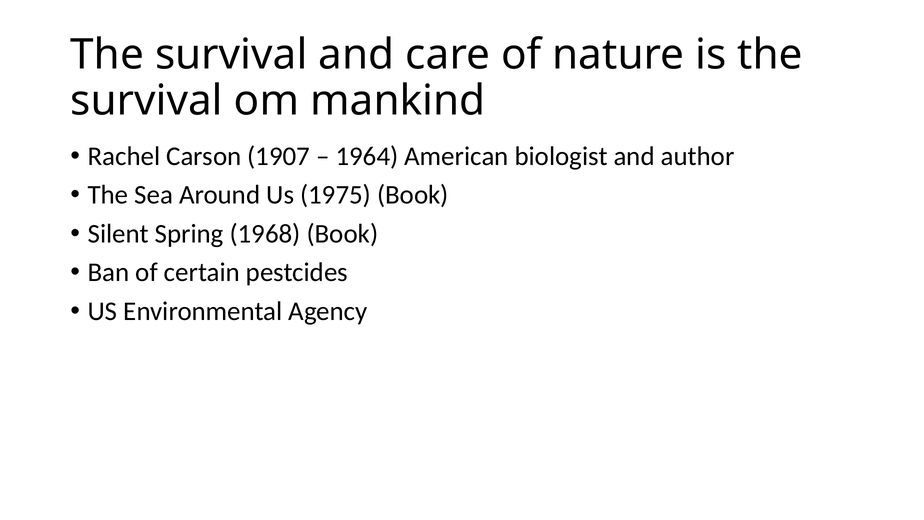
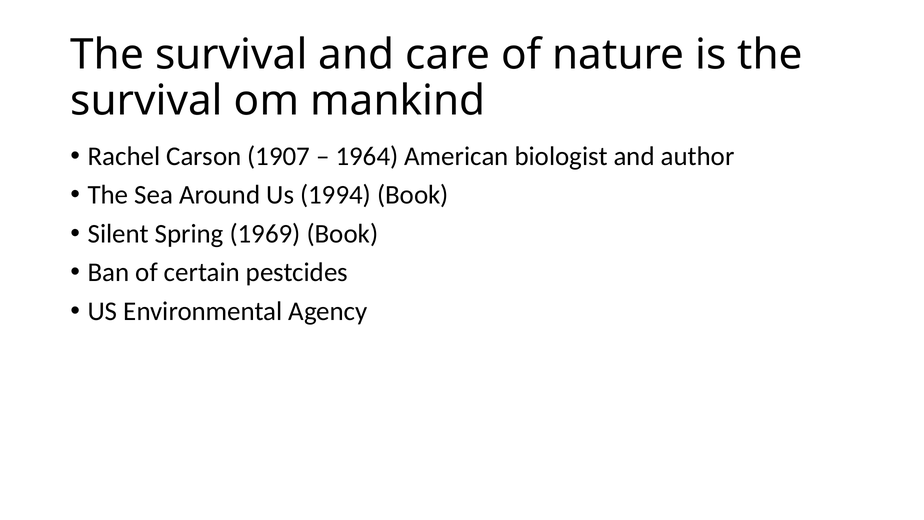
1975: 1975 -> 1994 (336, 195)
1968: 1968 -> 1969 (265, 234)
